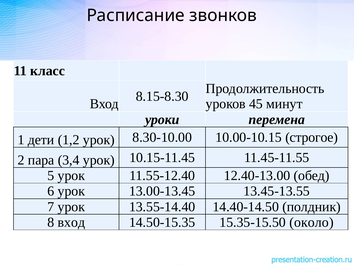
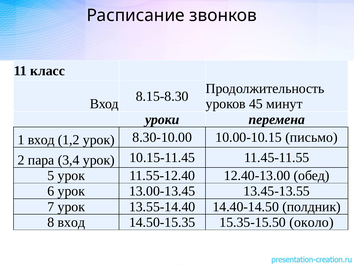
1 дети: дети -> вход (41, 139)
строгое: строгое -> письмо (312, 137)
